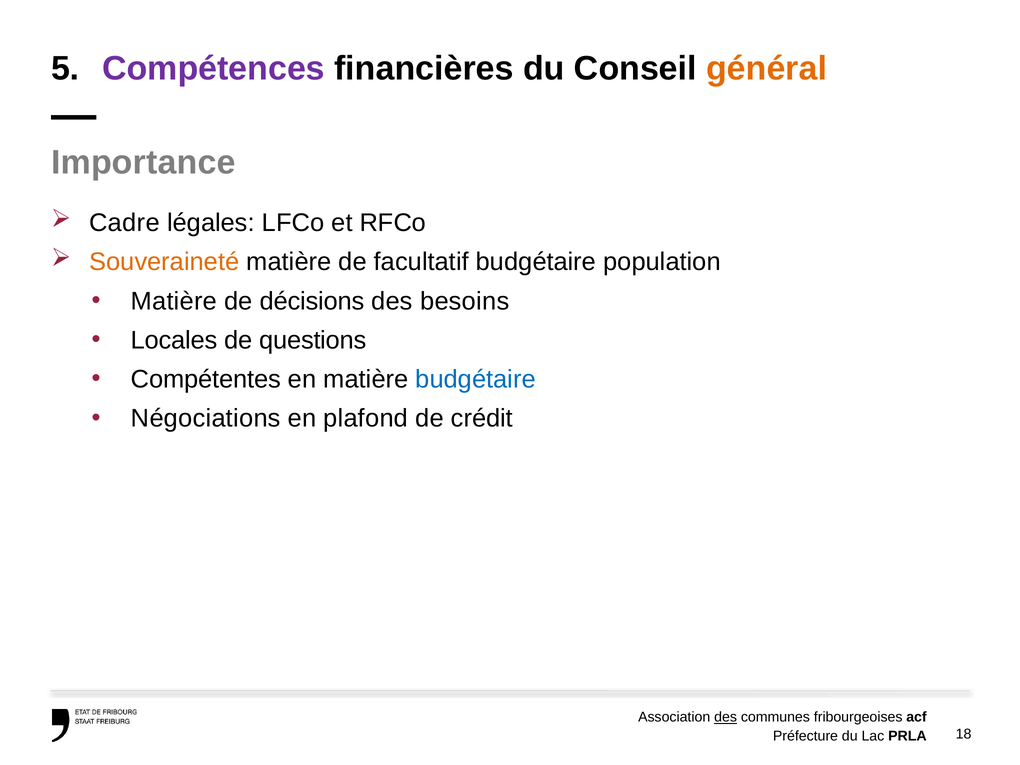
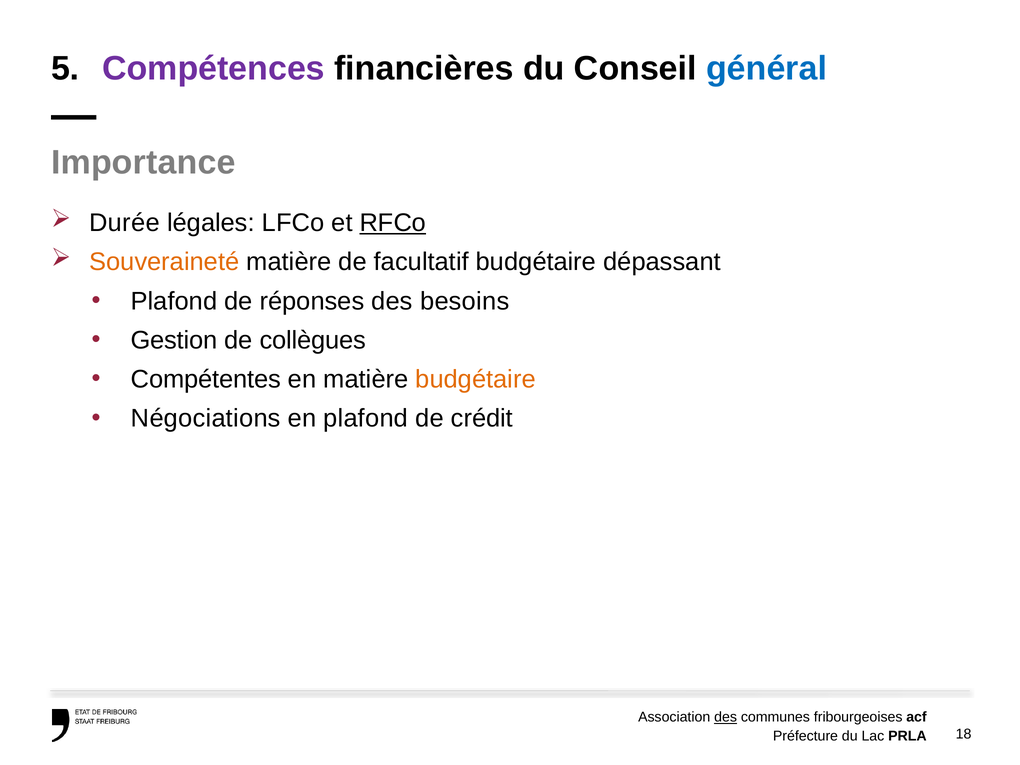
général colour: orange -> blue (767, 68)
Cadre: Cadre -> Durée (124, 223)
RFCo underline: none -> present (393, 223)
population: population -> dépassant (662, 262)
Matière: Matière -> Plafond (174, 301)
décisions: décisions -> réponses (312, 301)
Locales: Locales -> Gestion (174, 340)
questions: questions -> collègues (313, 340)
budgétaire colour: blue -> orange (476, 379)
